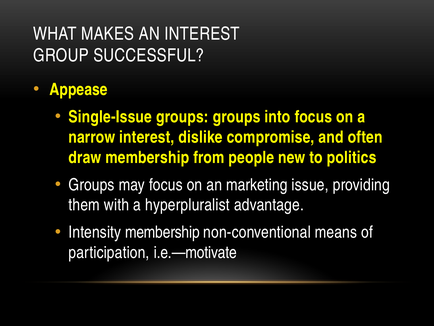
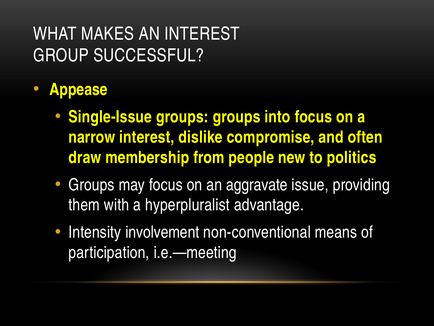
marketing: marketing -> aggravate (257, 185)
Intensity membership: membership -> involvement (162, 232)
i.e.—motivate: i.e.—motivate -> i.e.—meeting (195, 252)
